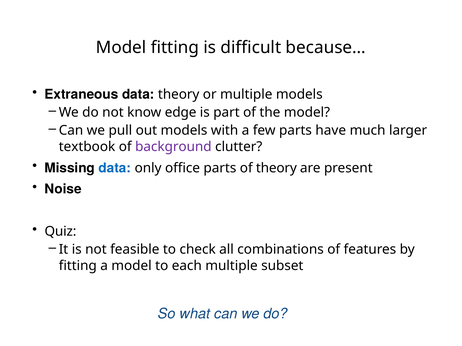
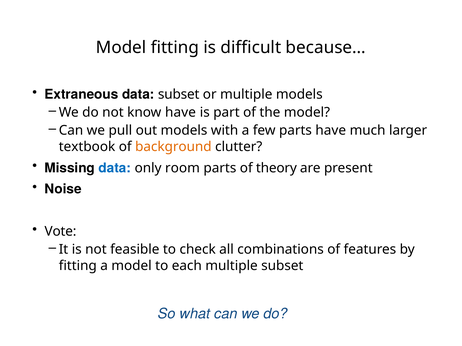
data theory: theory -> subset (179, 95)
know edge: edge -> have (180, 113)
background colour: purple -> orange (173, 147)
office: office -> room (182, 168)
Quiz: Quiz -> Vote (60, 232)
